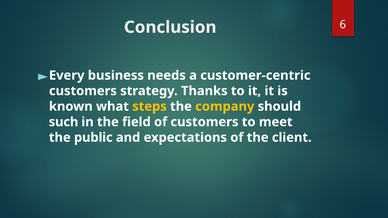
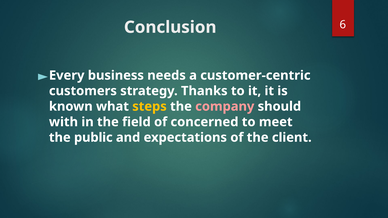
company colour: yellow -> pink (225, 107)
such: such -> with (63, 122)
of customers: customers -> concerned (204, 122)
